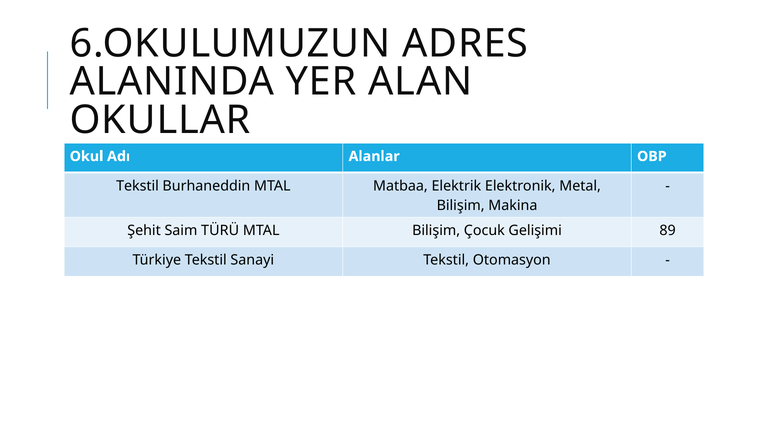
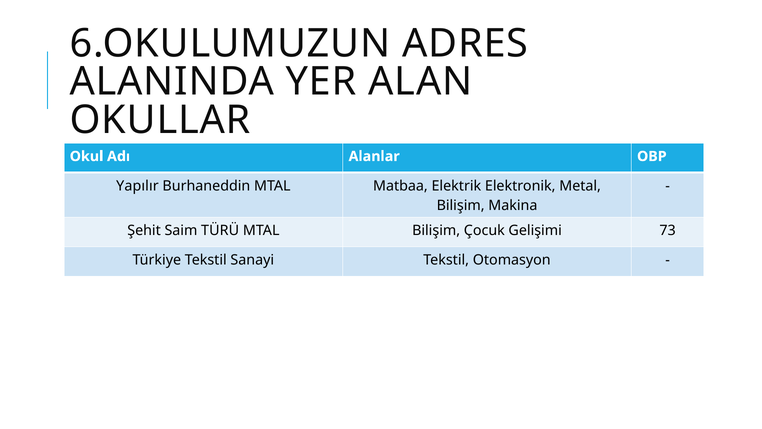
Tekstil: Tekstil -> Yapılır (137, 186)
89: 89 -> 73 (668, 230)
